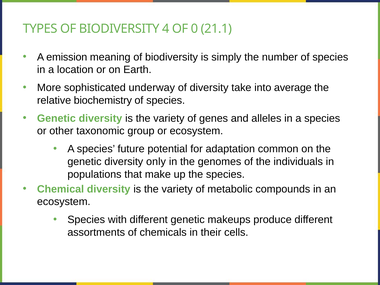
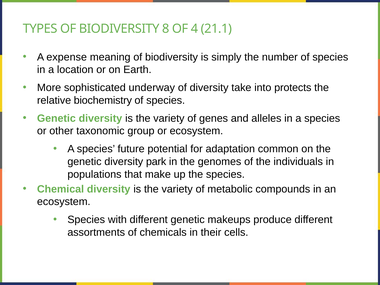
4: 4 -> 8 (166, 29)
0: 0 -> 4 (194, 29)
emission: emission -> expense (67, 57)
average: average -> protects (293, 88)
only: only -> park (156, 162)
